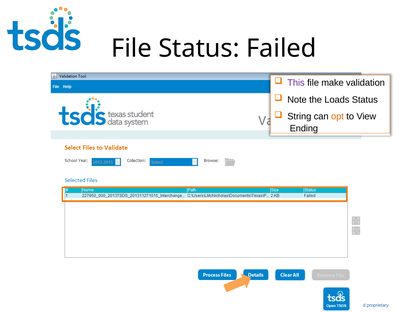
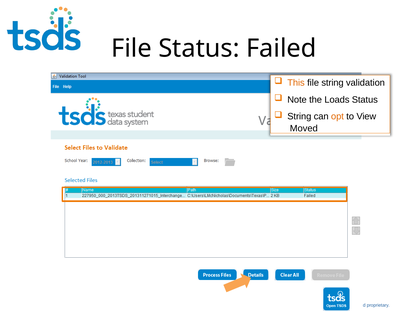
This colour: purple -> orange (296, 83)
file make: make -> string (333, 83)
Ending: Ending -> Moved (304, 128)
